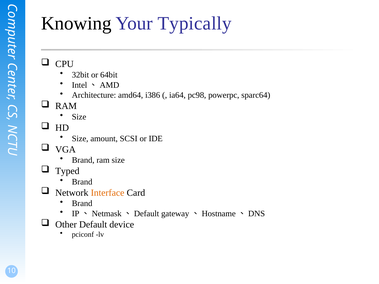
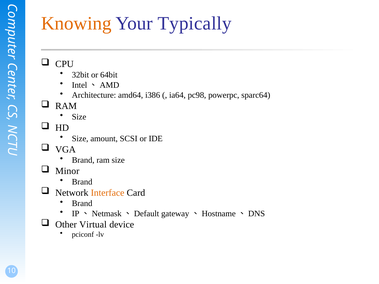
Knowing colour: black -> orange (76, 23)
Typed: Typed -> Minor (67, 171)
Default: Default -> Virtual (93, 225)
